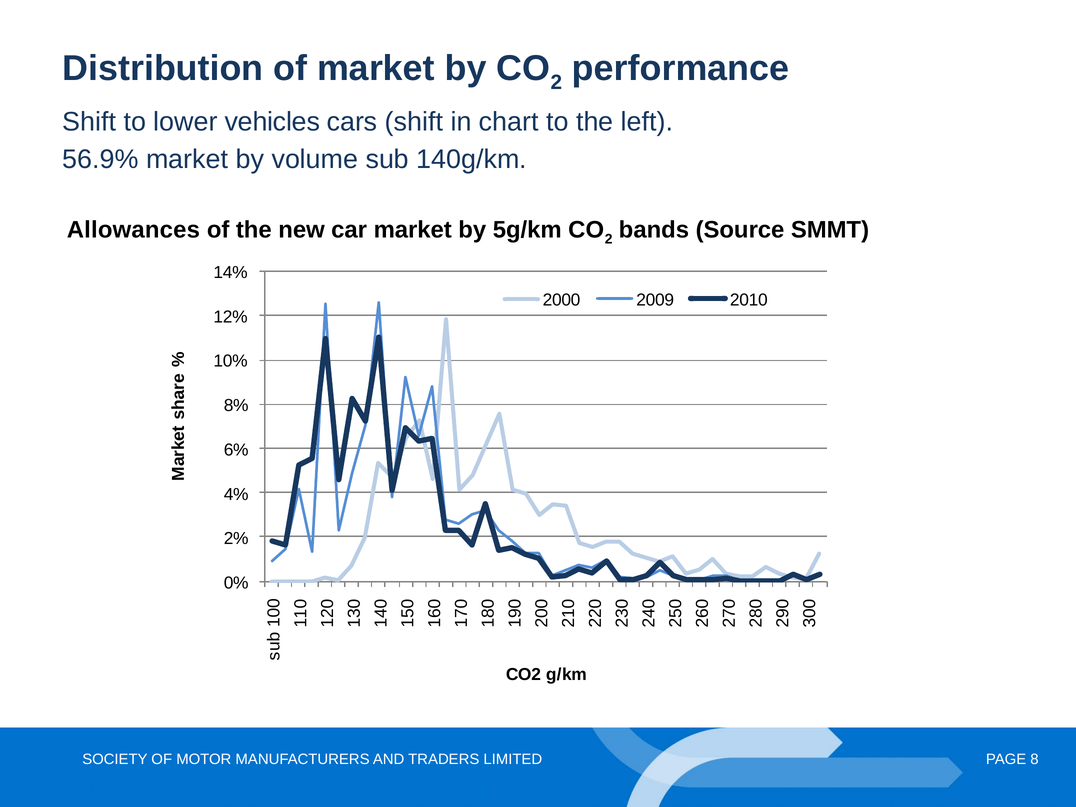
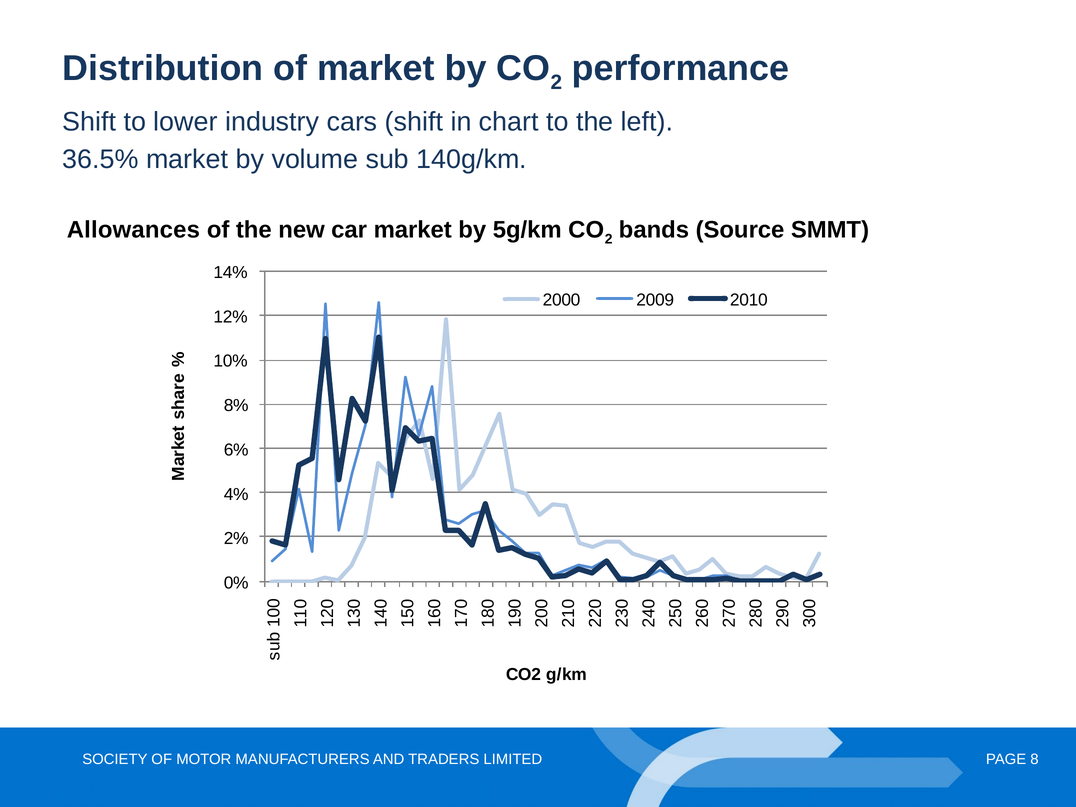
vehicles: vehicles -> industry (272, 122)
56.9%: 56.9% -> 36.5% (101, 160)
